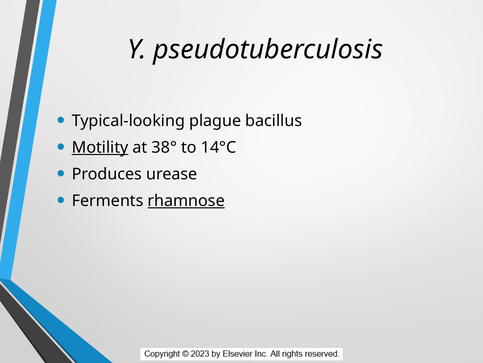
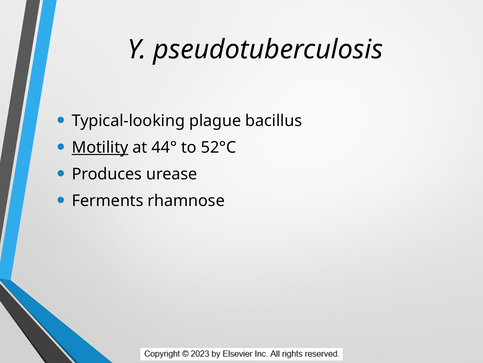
38°: 38° -> 44° (164, 147)
14°C: 14°C -> 52°C (219, 147)
rhamnose underline: present -> none (186, 200)
